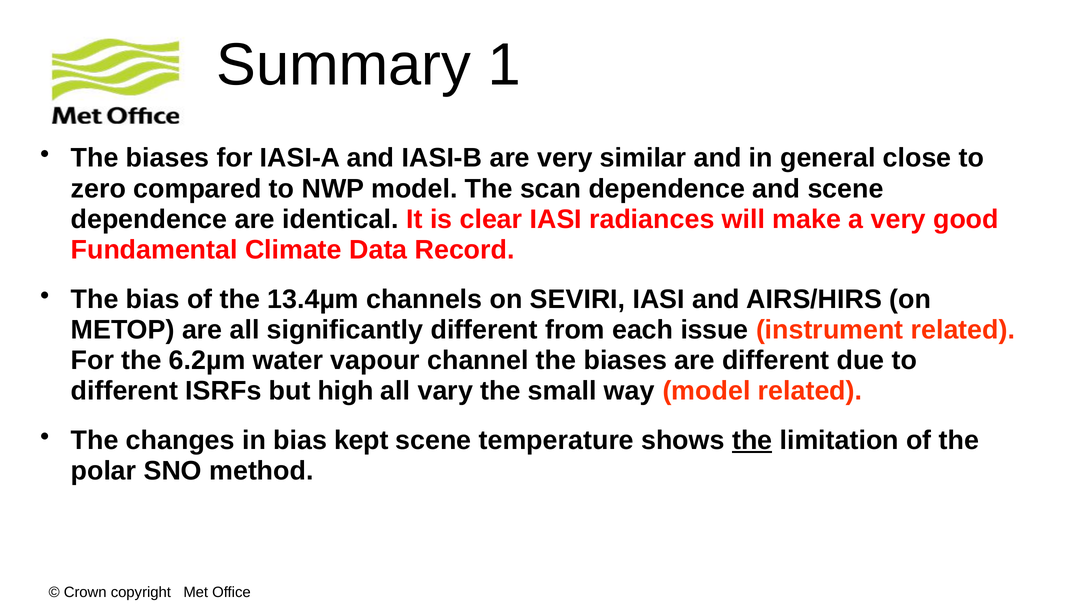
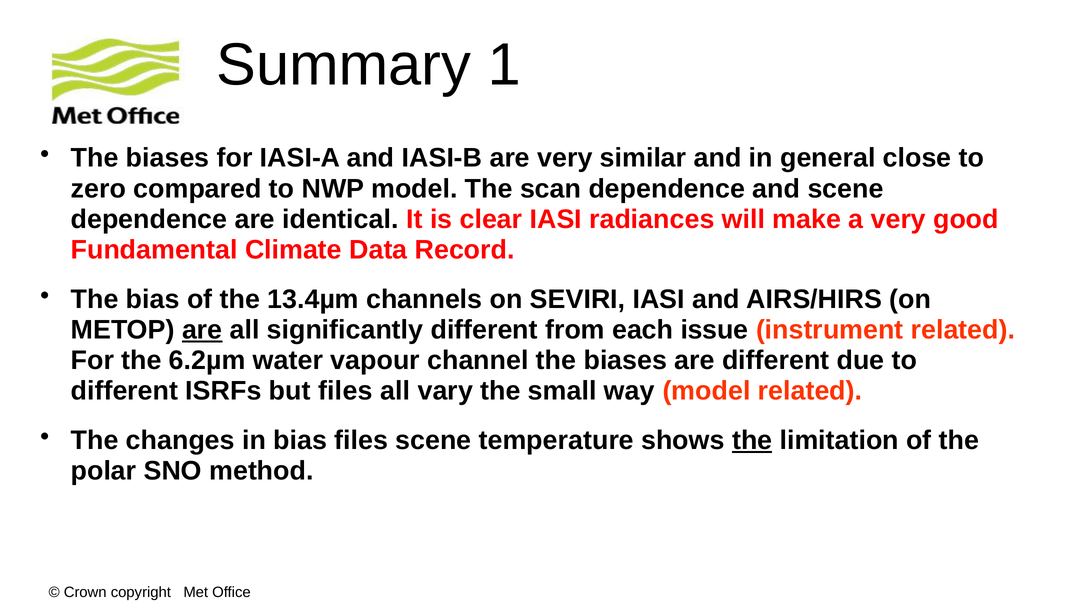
are underline: none -> present (202, 330)
but high: high -> files (345, 391)
bias kept: kept -> files (361, 440)
